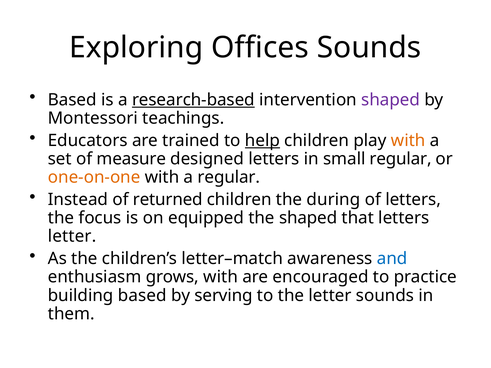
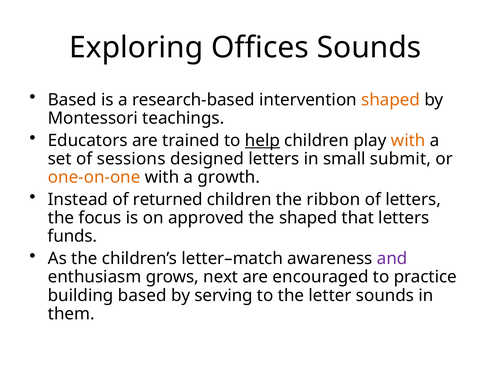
research-based underline: present -> none (193, 100)
shaped colour: purple -> orange (391, 100)
measure: measure -> sessions (131, 159)
small regular: regular -> submit (400, 159)
a regular: regular -> growth (229, 177)
during: during -> ribbon (333, 200)
equipped: equipped -> approved (206, 218)
letter: letter -> funds (72, 236)
and colour: blue -> purple (392, 259)
grows with: with -> next (221, 277)
